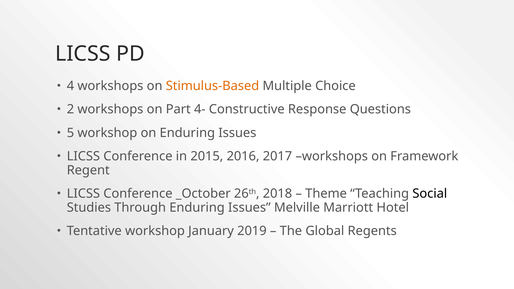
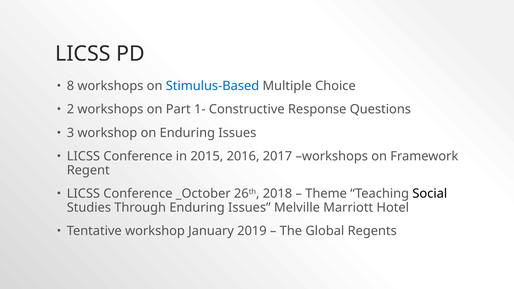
4: 4 -> 8 (70, 86)
Stimulus-Based colour: orange -> blue (212, 86)
4-: 4- -> 1- (200, 109)
5: 5 -> 3 (70, 133)
